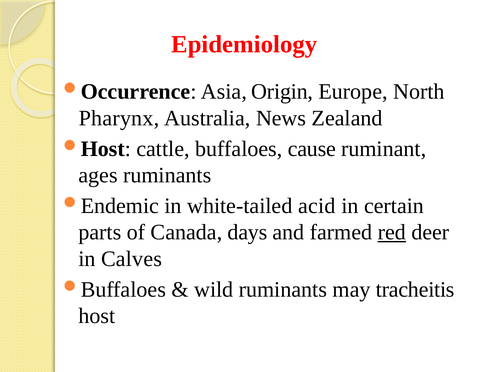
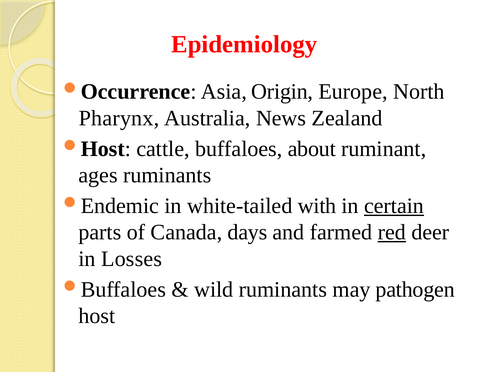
cause: cause -> about (312, 149)
acid: acid -> with (317, 206)
certain underline: none -> present (394, 206)
Calves: Calves -> Losses (132, 259)
tracheitis: tracheitis -> pathogen (415, 289)
